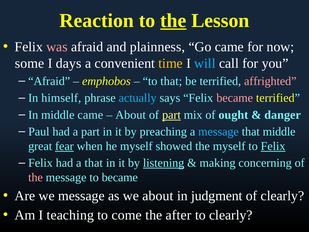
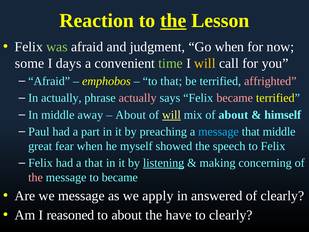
was colour: pink -> light green (57, 47)
plainness: plainness -> judgment (157, 47)
Go came: came -> when (229, 47)
time colour: yellow -> light green (171, 63)
will colour: light blue -> yellow (205, 63)
In himself: himself -> actually (61, 98)
actually colour: light blue -> pink (138, 98)
middle came: came -> away (90, 115)
of part: part -> will (171, 115)
of ought: ought -> about (233, 115)
danger: danger -> himself (283, 115)
fear underline: present -> none (64, 146)
the myself: myself -> speech (229, 146)
Felix underline: present -> none (273, 146)
we about: about -> apply (158, 196)
judgment: judgment -> answered (217, 196)
teaching: teaching -> reasoned (70, 215)
to come: come -> about (127, 215)
after: after -> have (179, 215)
